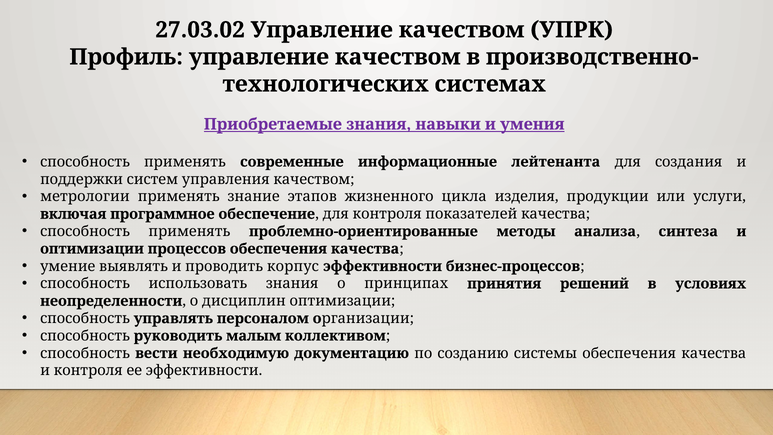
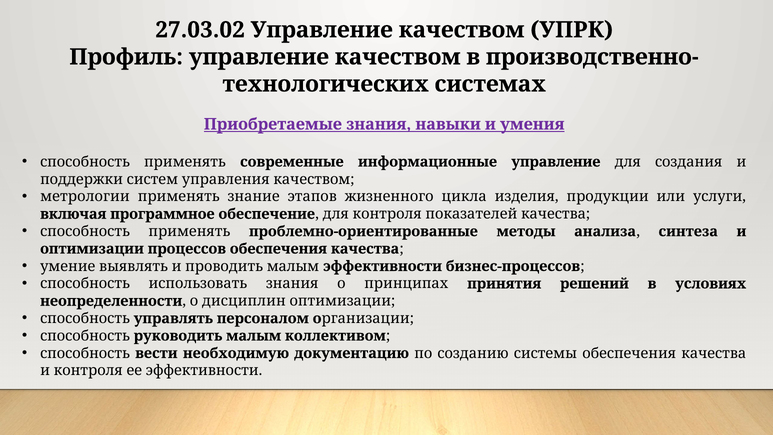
информационные лейтенанта: лейтенанта -> управление (556, 162)
проводить корпус: корпус -> малым (293, 266)
